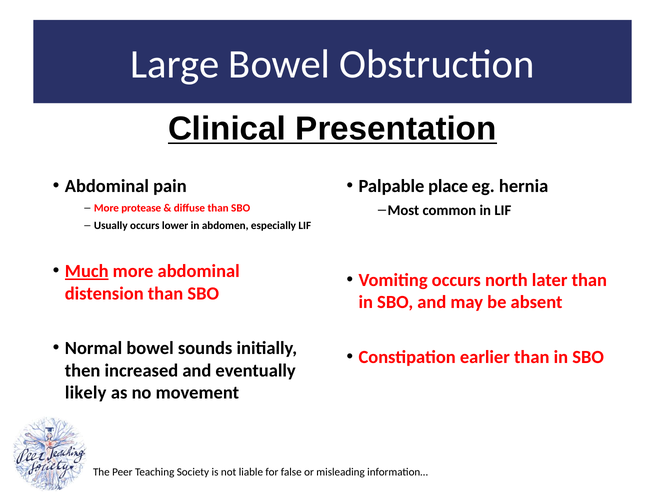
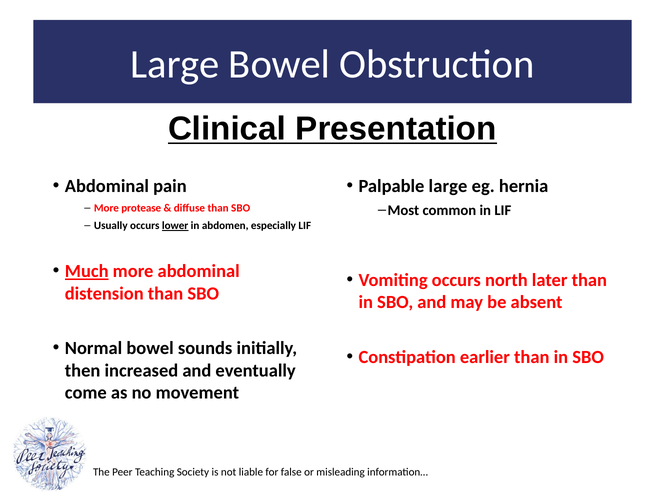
Palpable place: place -> large (448, 186)
lower underline: none -> present (175, 226)
likely: likely -> come (86, 392)
